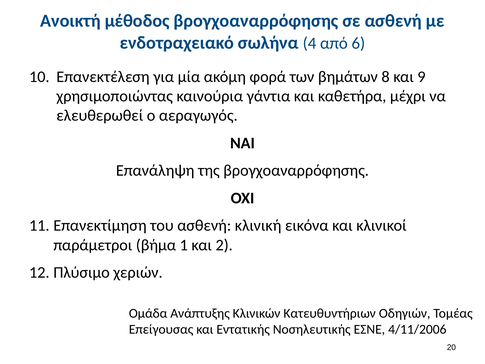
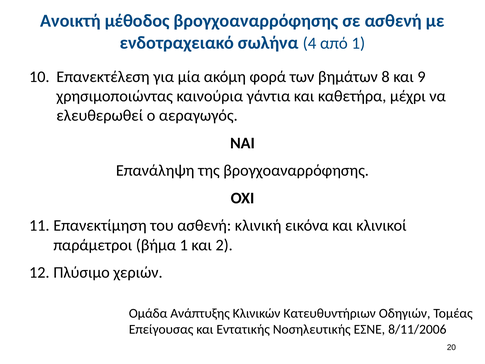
από 6: 6 -> 1 (358, 43)
4/11/2006: 4/11/2006 -> 8/11/2006 (417, 329)
